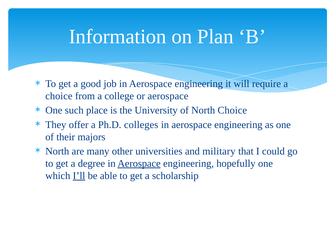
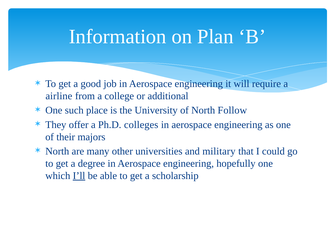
choice: choice -> airline (59, 96)
or aerospace: aerospace -> additional (168, 96)
North Choice: Choice -> Follow (232, 110)
Aerospace underline: present -> none (139, 164)
